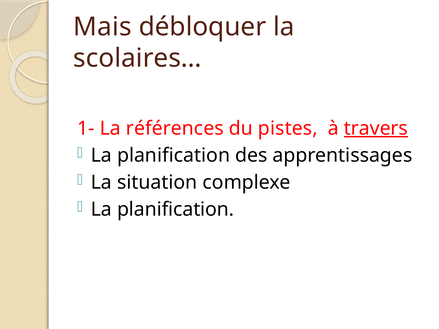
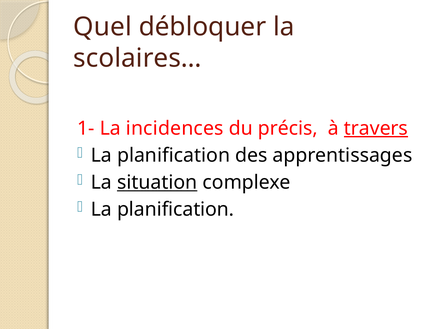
Mais: Mais -> Quel (103, 27)
références: références -> incidences (175, 128)
pistes: pistes -> précis (288, 128)
situation underline: none -> present (157, 183)
